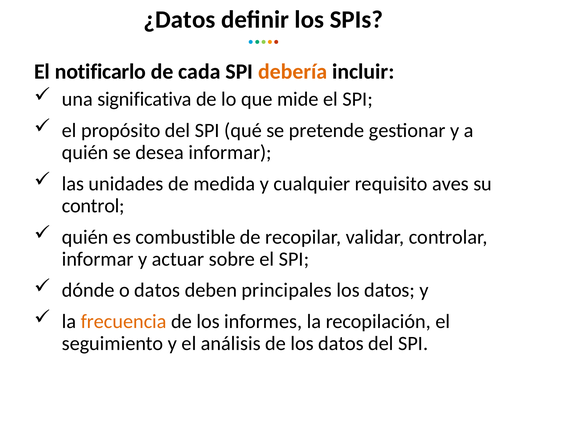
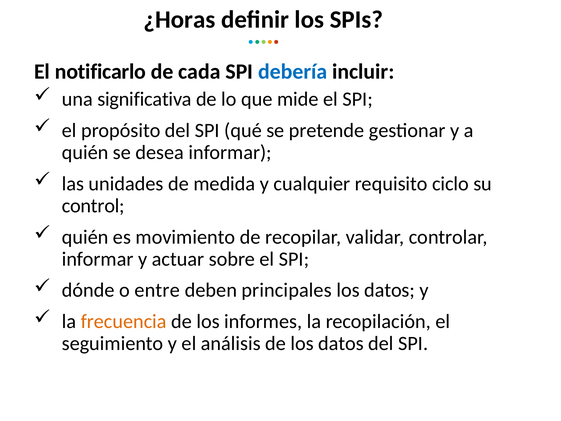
¿Datos: ¿Datos -> ¿Horas (180, 19)
debería colour: orange -> blue (293, 72)
aves: aves -> ciclo (450, 184)
combustible: combustible -> movimiento (185, 237)
o datos: datos -> entre (157, 290)
